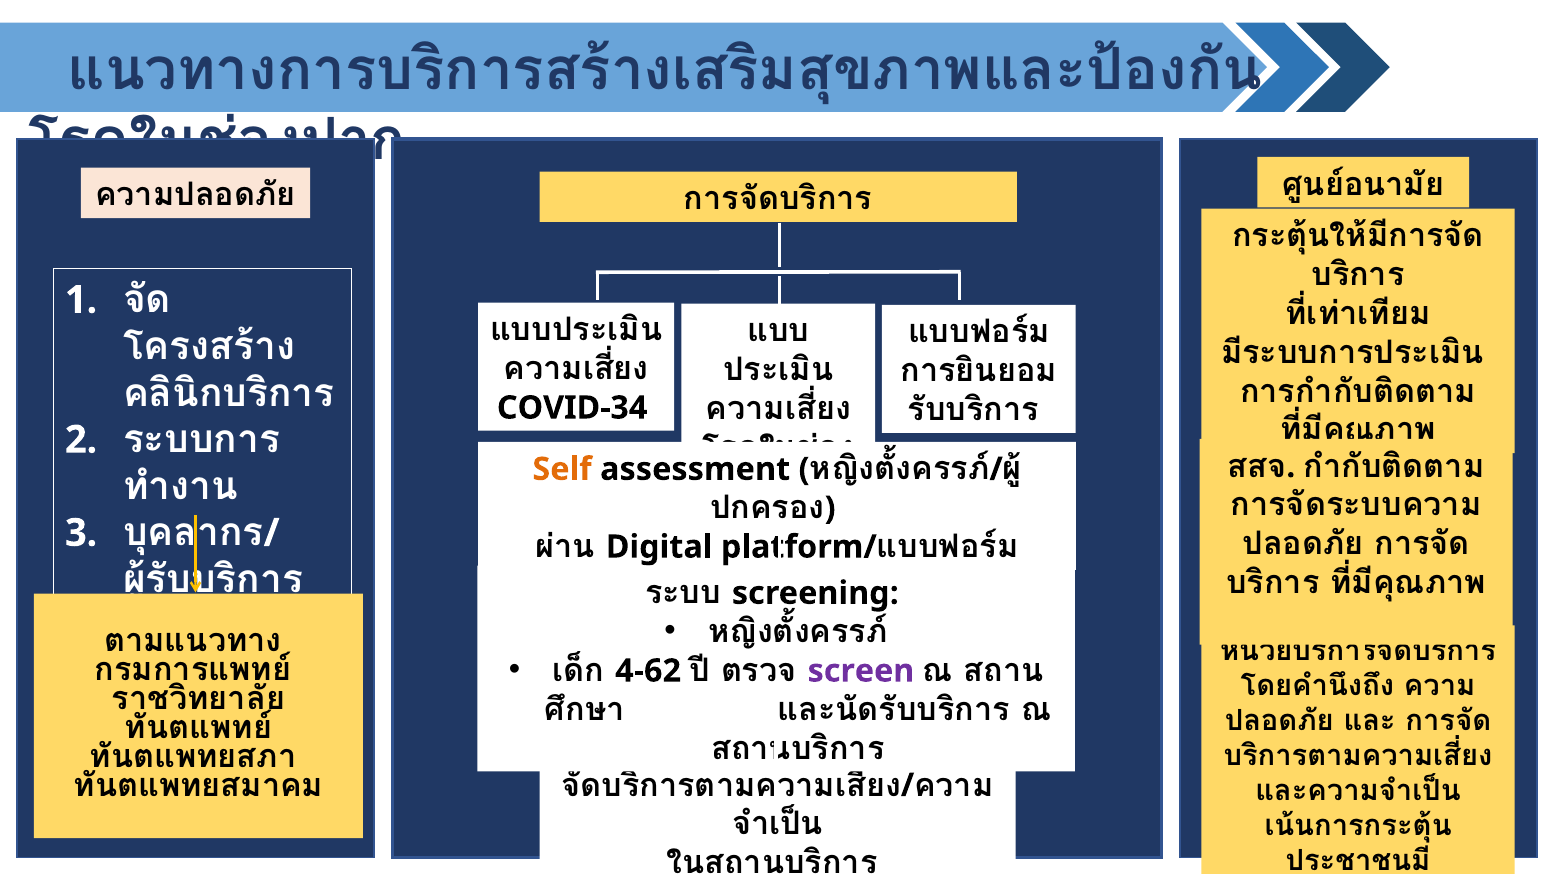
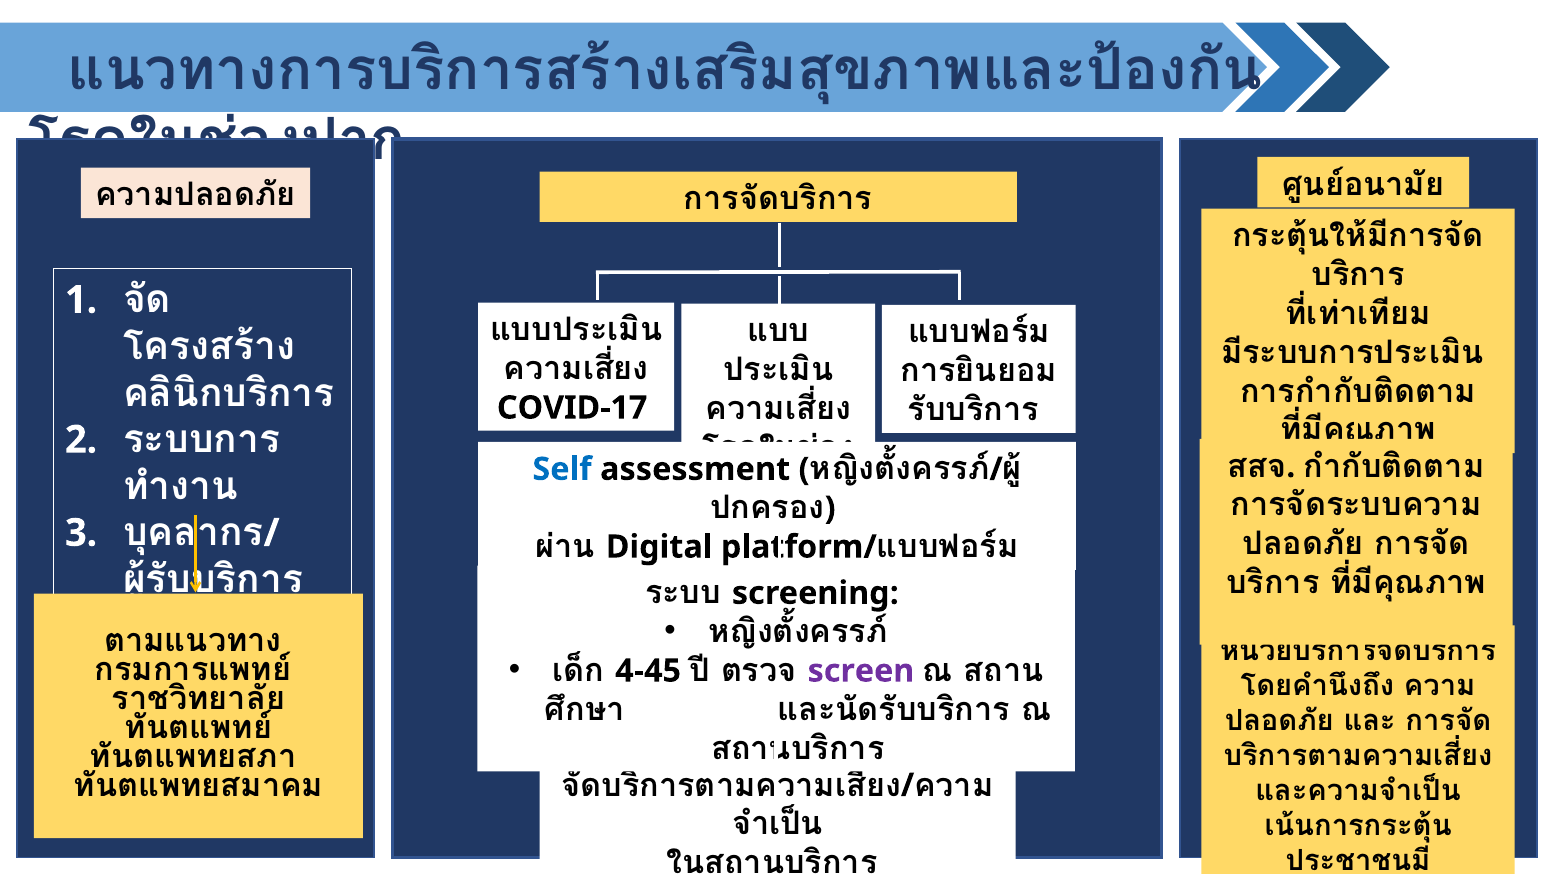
COVID-34: COVID-34 -> COVID-17 (572, 408)
Self colour: orange -> blue (562, 469)
4-62: 4-62 -> 4-45 (648, 671)
